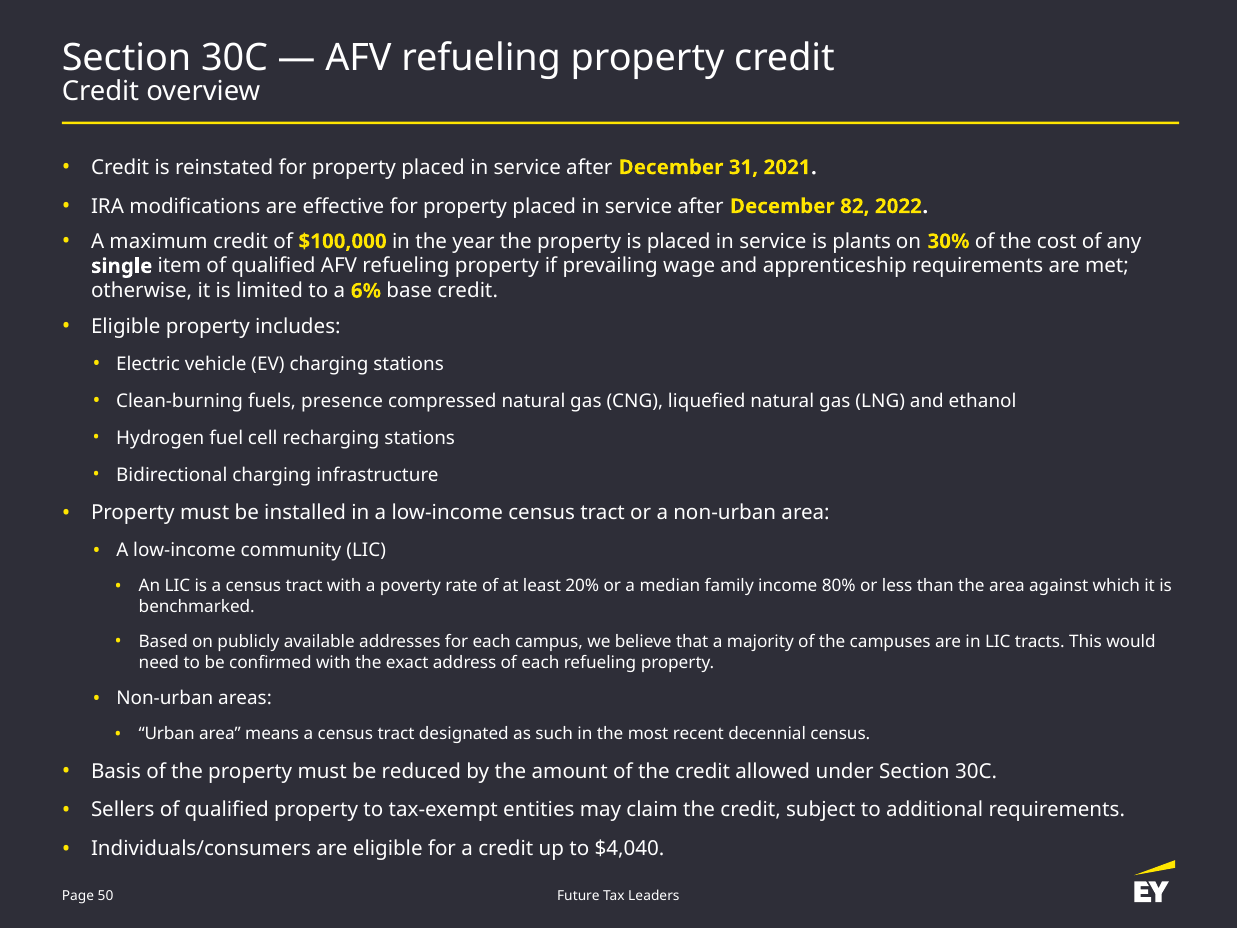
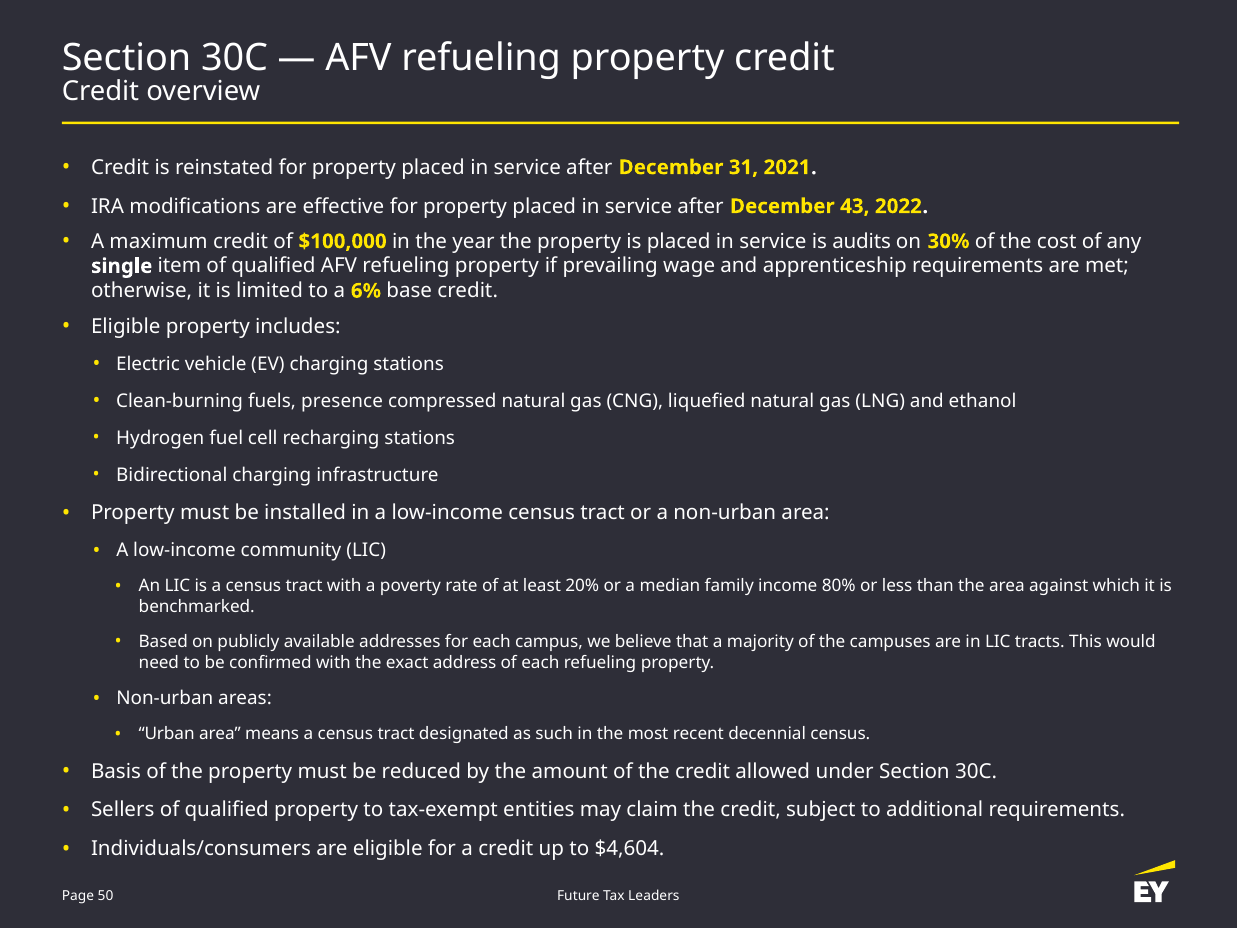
82: 82 -> 43 (855, 206)
plants: plants -> audits (862, 241)
$4,040: $4,040 -> $4,604 (630, 849)
